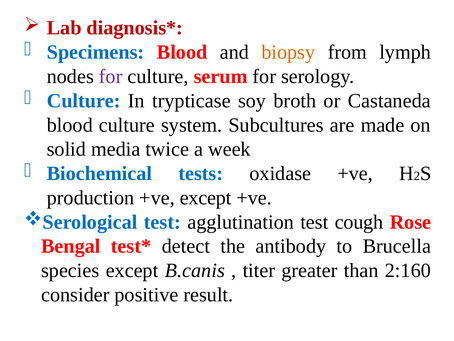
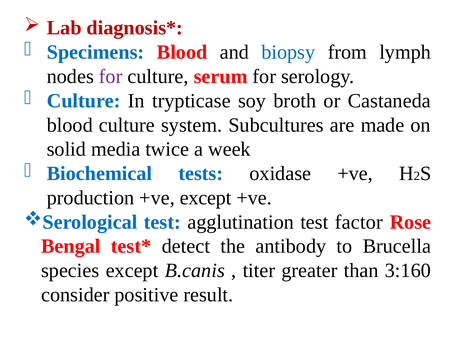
biopsy colour: orange -> blue (288, 52)
cough: cough -> factor (359, 222)
2:160: 2:160 -> 3:160 (408, 270)
